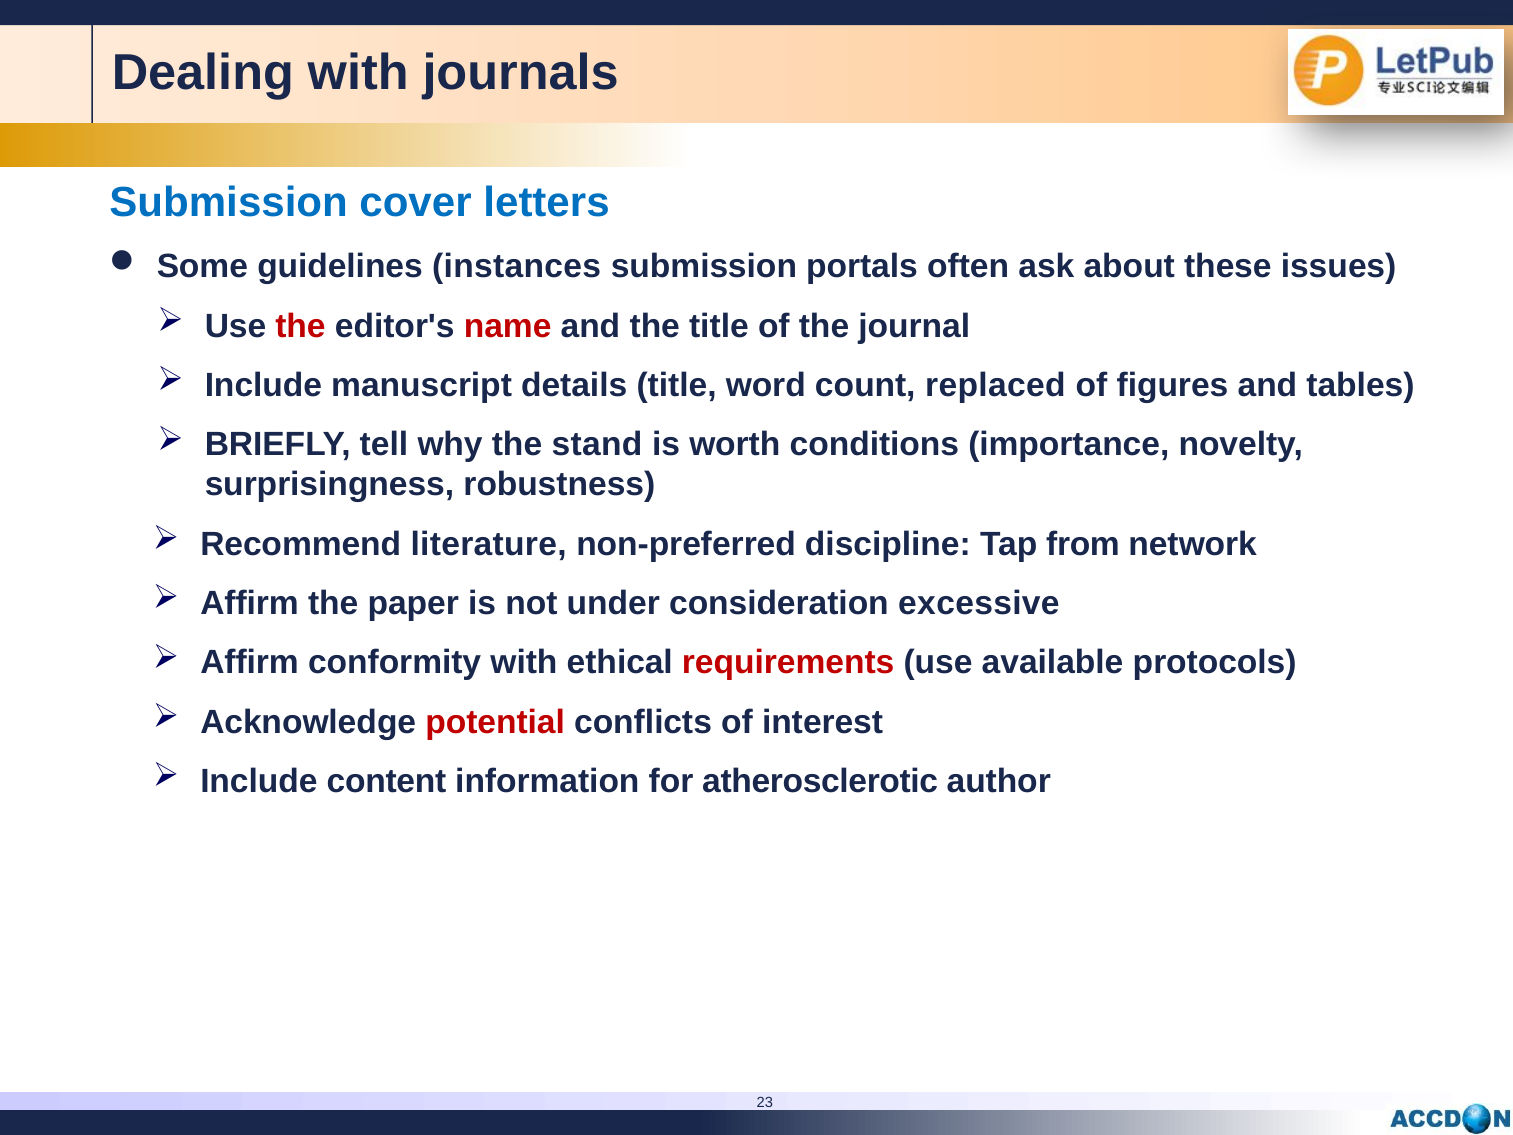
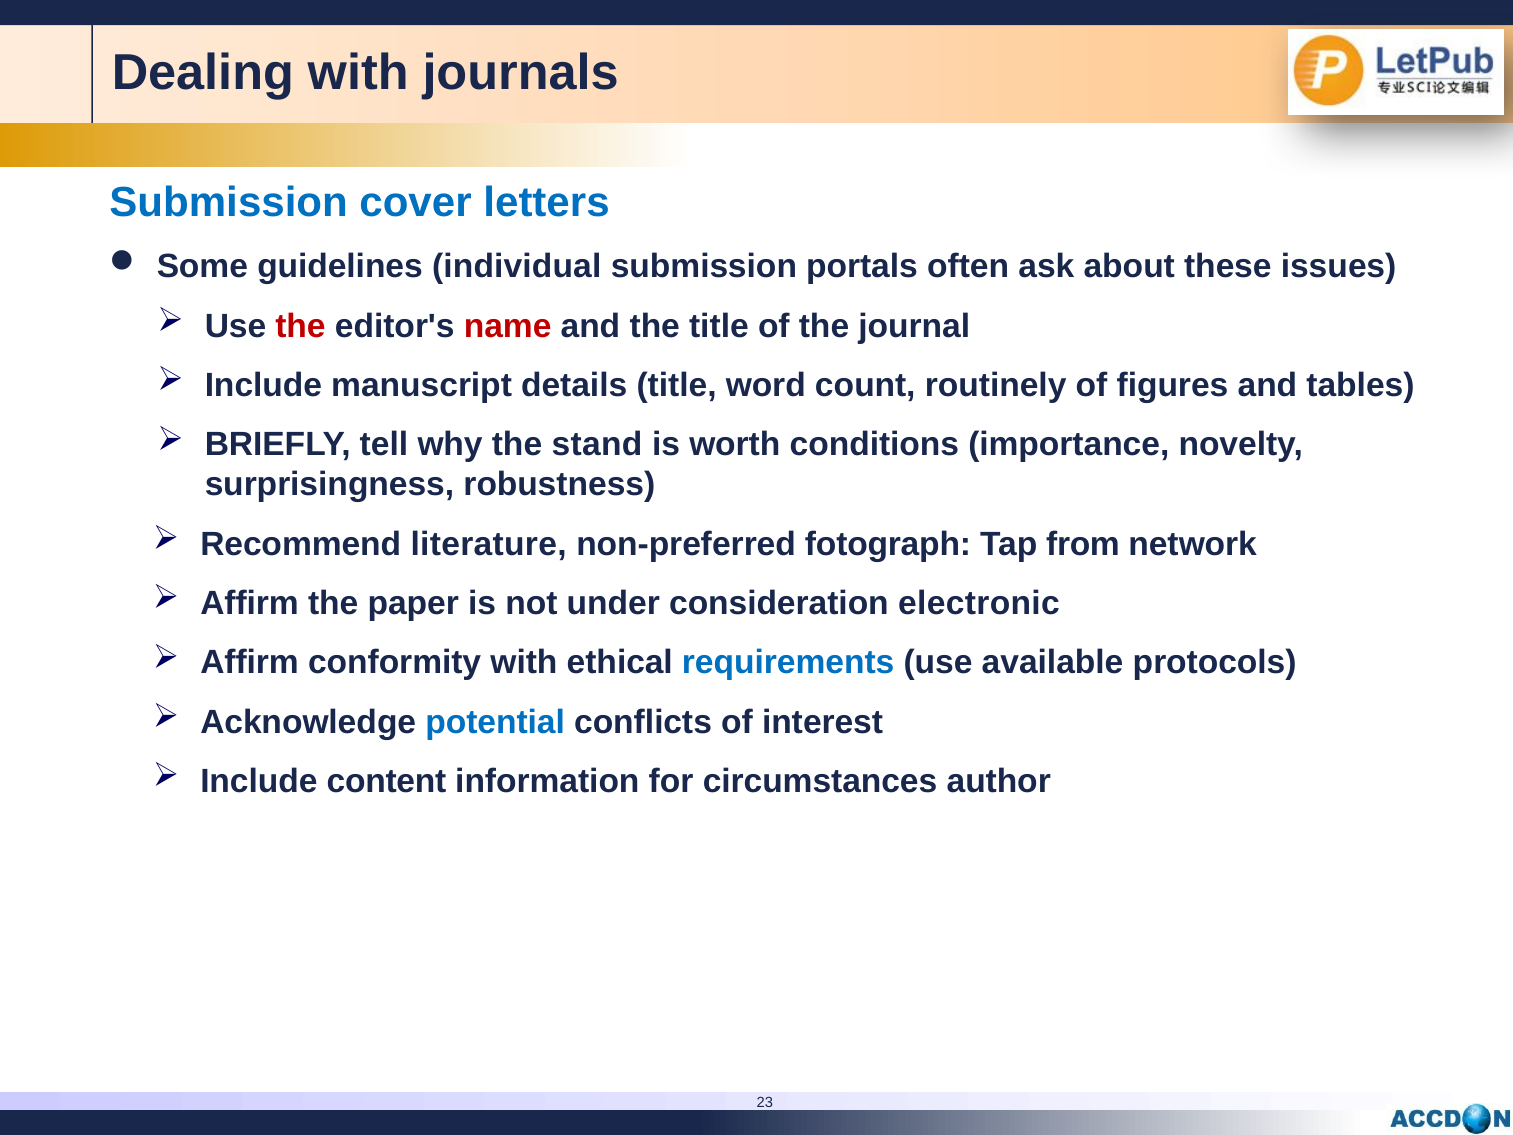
instances: instances -> individual (517, 267)
replaced: replaced -> routinely (996, 385)
discipline: discipline -> fotograph (888, 544)
excessive: excessive -> electronic (979, 603)
requirements colour: red -> blue (788, 663)
potential colour: red -> blue (495, 722)
atherosclerotic: atherosclerotic -> circumstances (820, 781)
